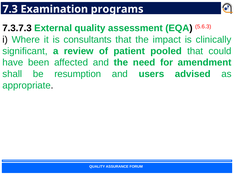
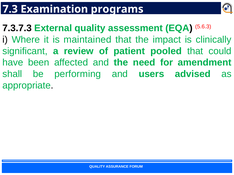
consultants: consultants -> maintained (88, 40)
resumption: resumption -> performing (78, 74)
